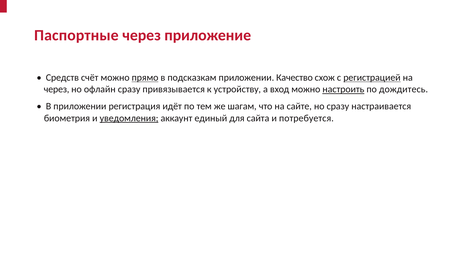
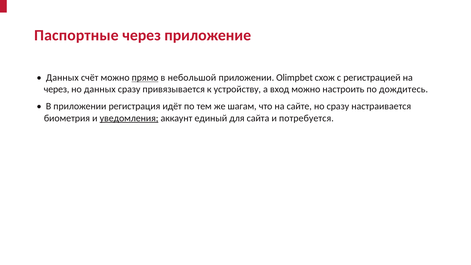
Средств: Средств -> Данных (62, 78)
подсказкам: подсказкам -> небольшой (192, 78)
Качество: Качество -> Olimpbet (294, 78)
регистрацией underline: present -> none (372, 78)
но офлайн: офлайн -> данных (100, 89)
настроить underline: present -> none (343, 89)
